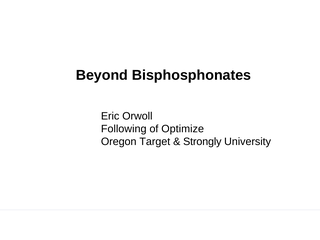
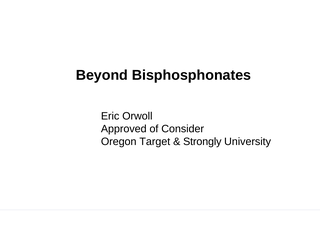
Following: Following -> Approved (124, 129)
Optimize: Optimize -> Consider (183, 129)
